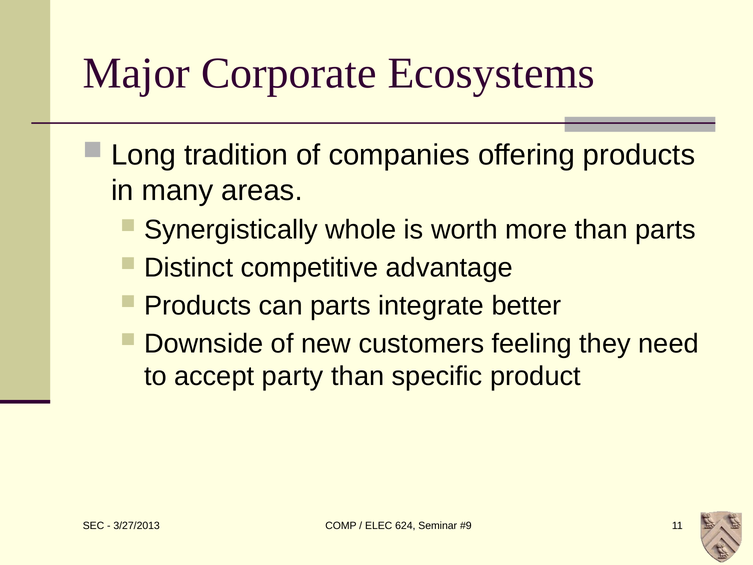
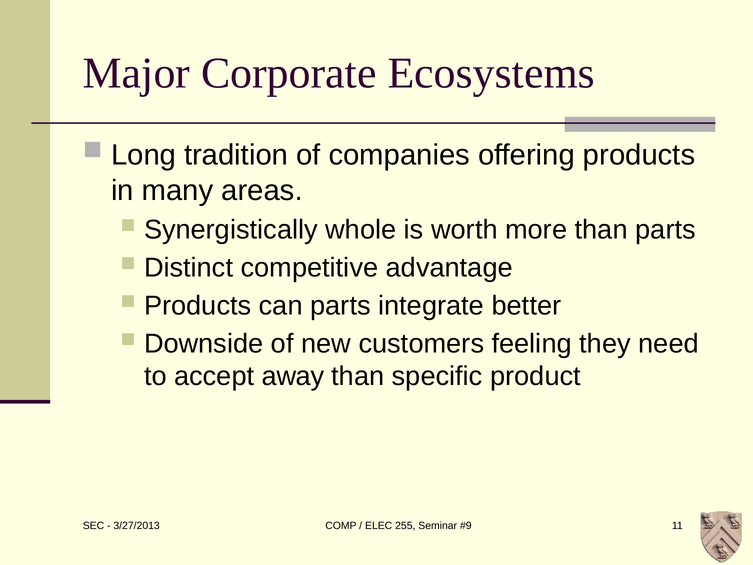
party: party -> away (293, 376)
624: 624 -> 255 (405, 525)
